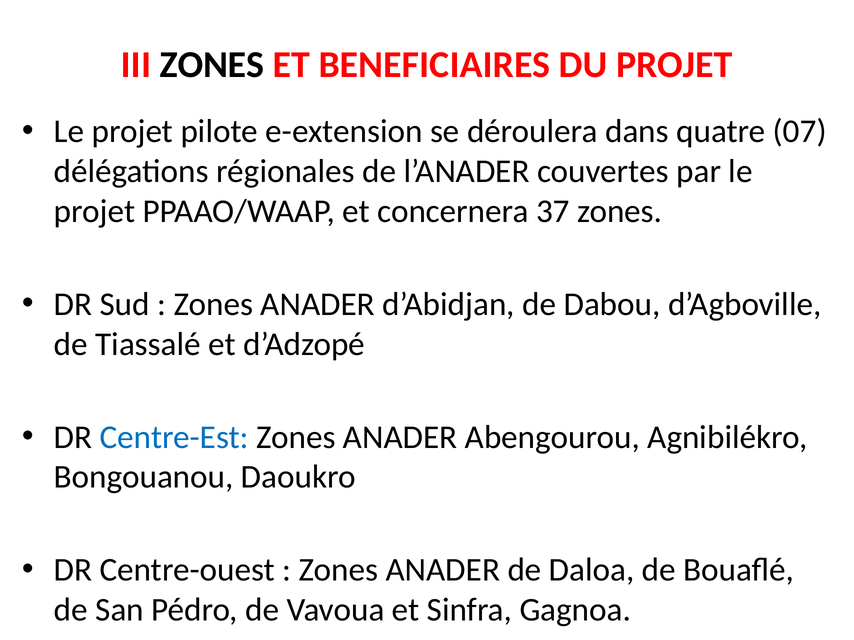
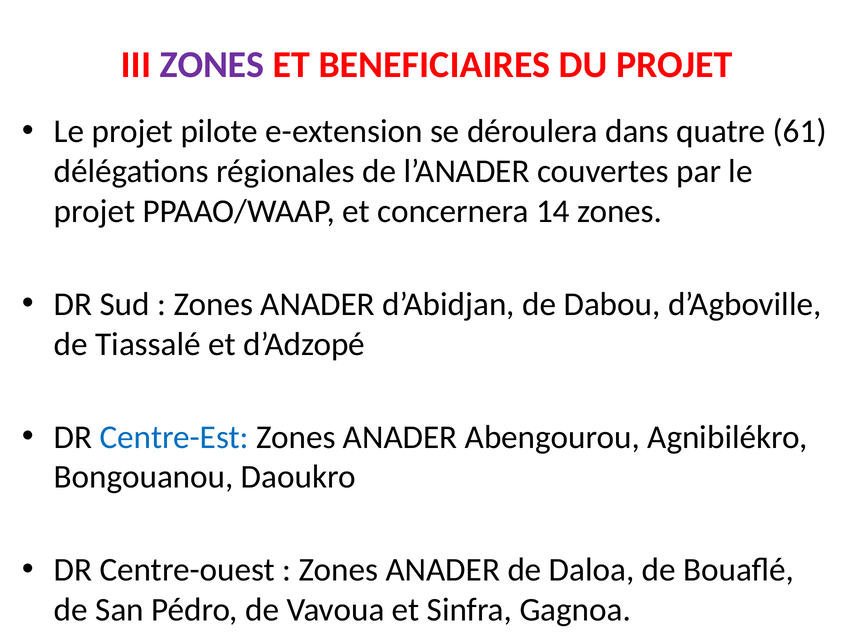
ZONES colour: black -> purple (212, 65)
07: 07 -> 61 (800, 132)
37: 37 -> 14 (553, 211)
